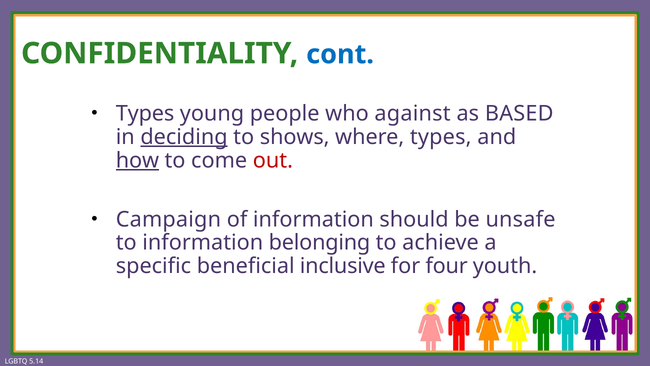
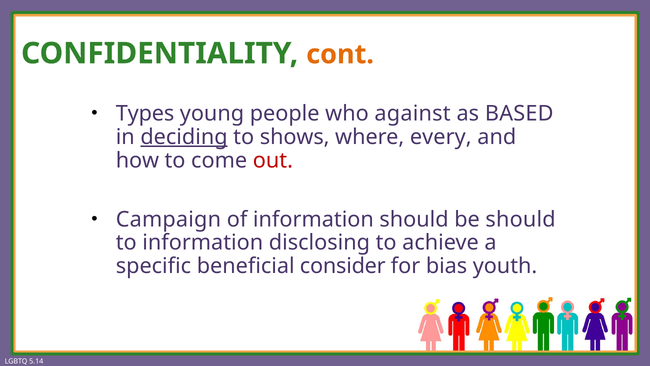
cont colour: blue -> orange (340, 54)
where types: types -> every (441, 137)
how underline: present -> none (137, 160)
be unsafe: unsafe -> should (521, 219)
belonging: belonging -> disclosing (319, 243)
inclusive: inclusive -> consider (343, 266)
four: four -> bias (447, 266)
